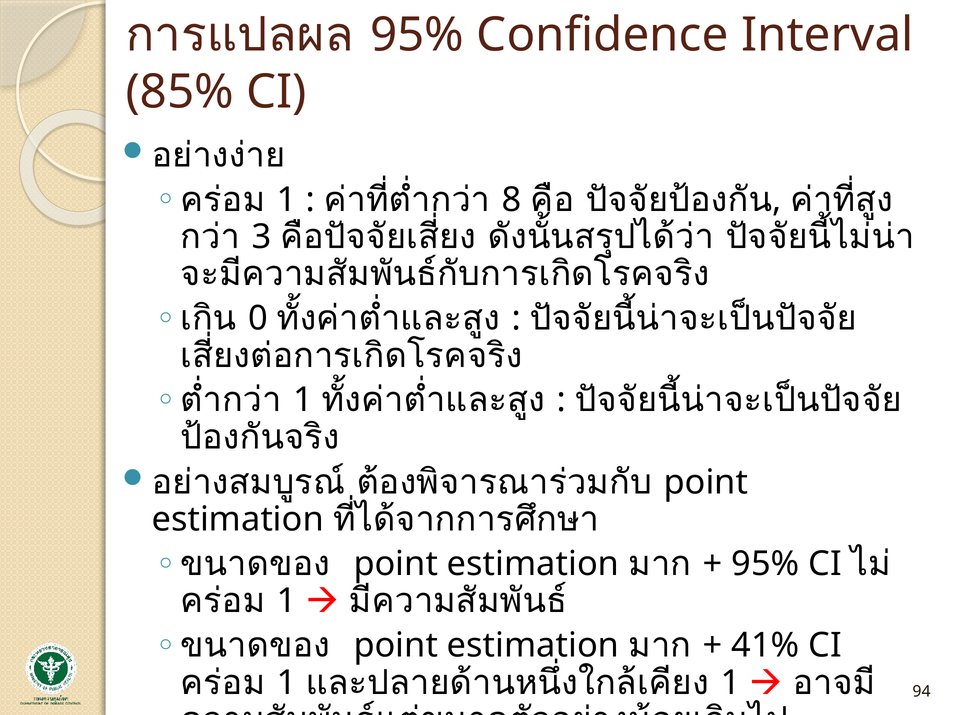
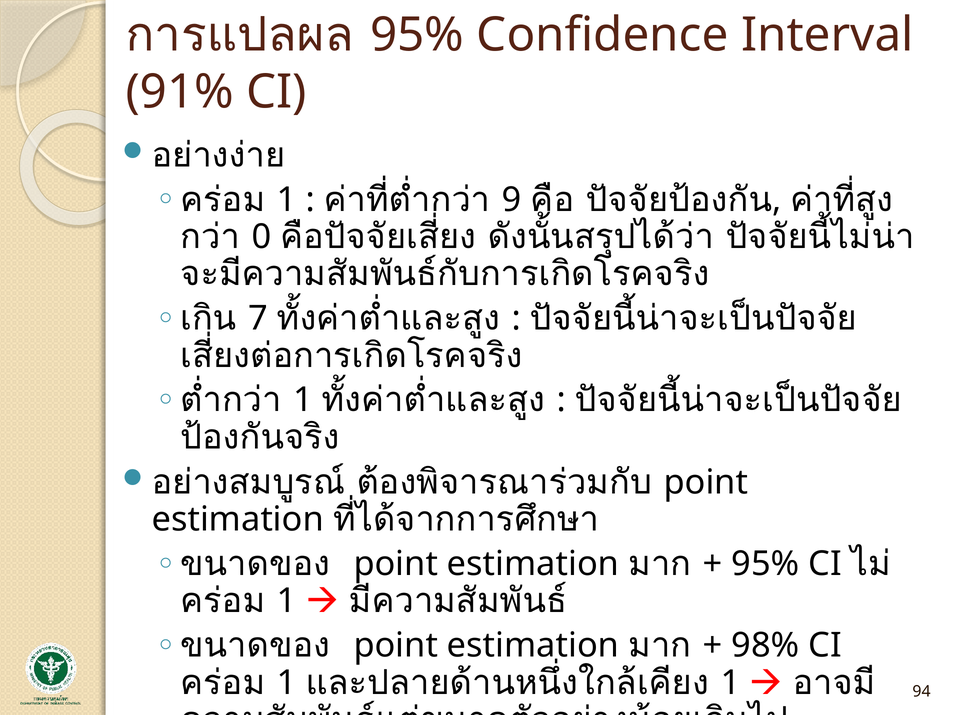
85%: 85% -> 91% (180, 92)
8: 8 -> 9 (512, 200)
3: 3 -> 0 (261, 237)
0: 0 -> 7 (258, 318)
41%: 41% -> 98% (765, 645)
